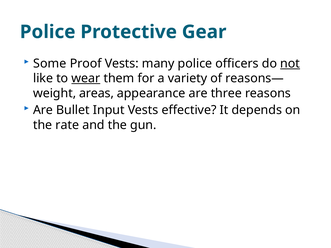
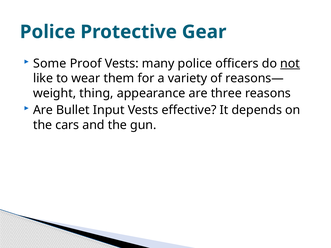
wear underline: present -> none (86, 78)
areas: areas -> thing (96, 93)
rate: rate -> cars (67, 125)
